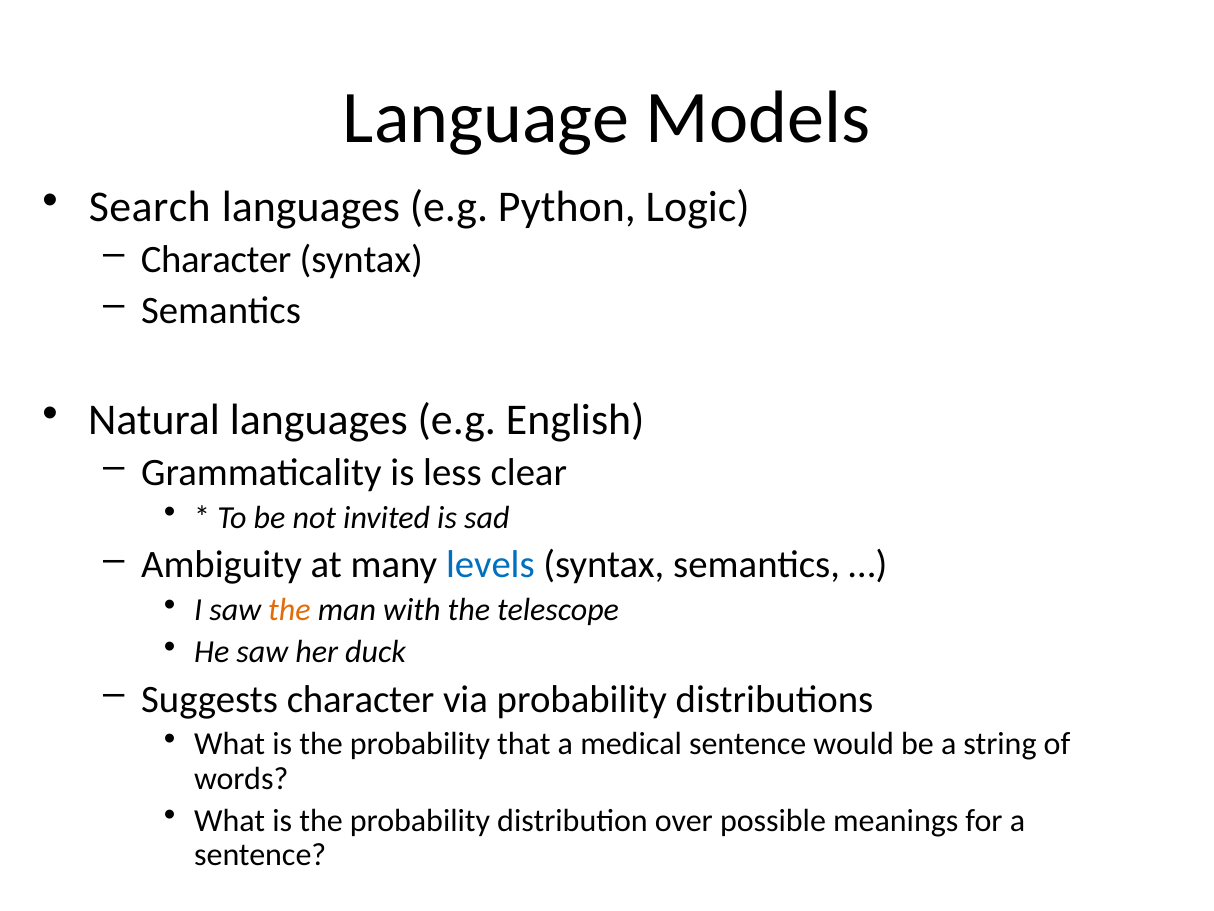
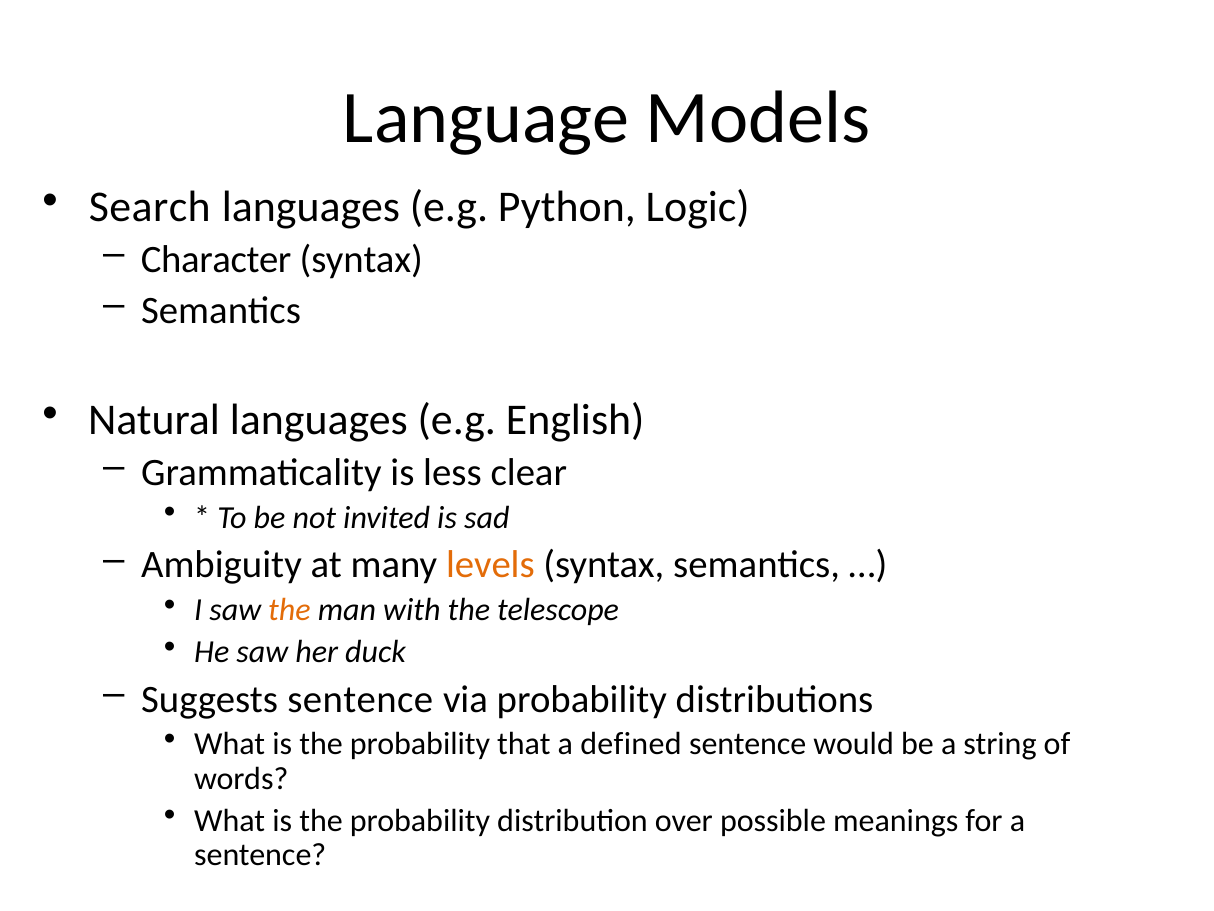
levels colour: blue -> orange (490, 565)
Suggests character: character -> sentence (360, 699)
medical: medical -> defined (631, 744)
